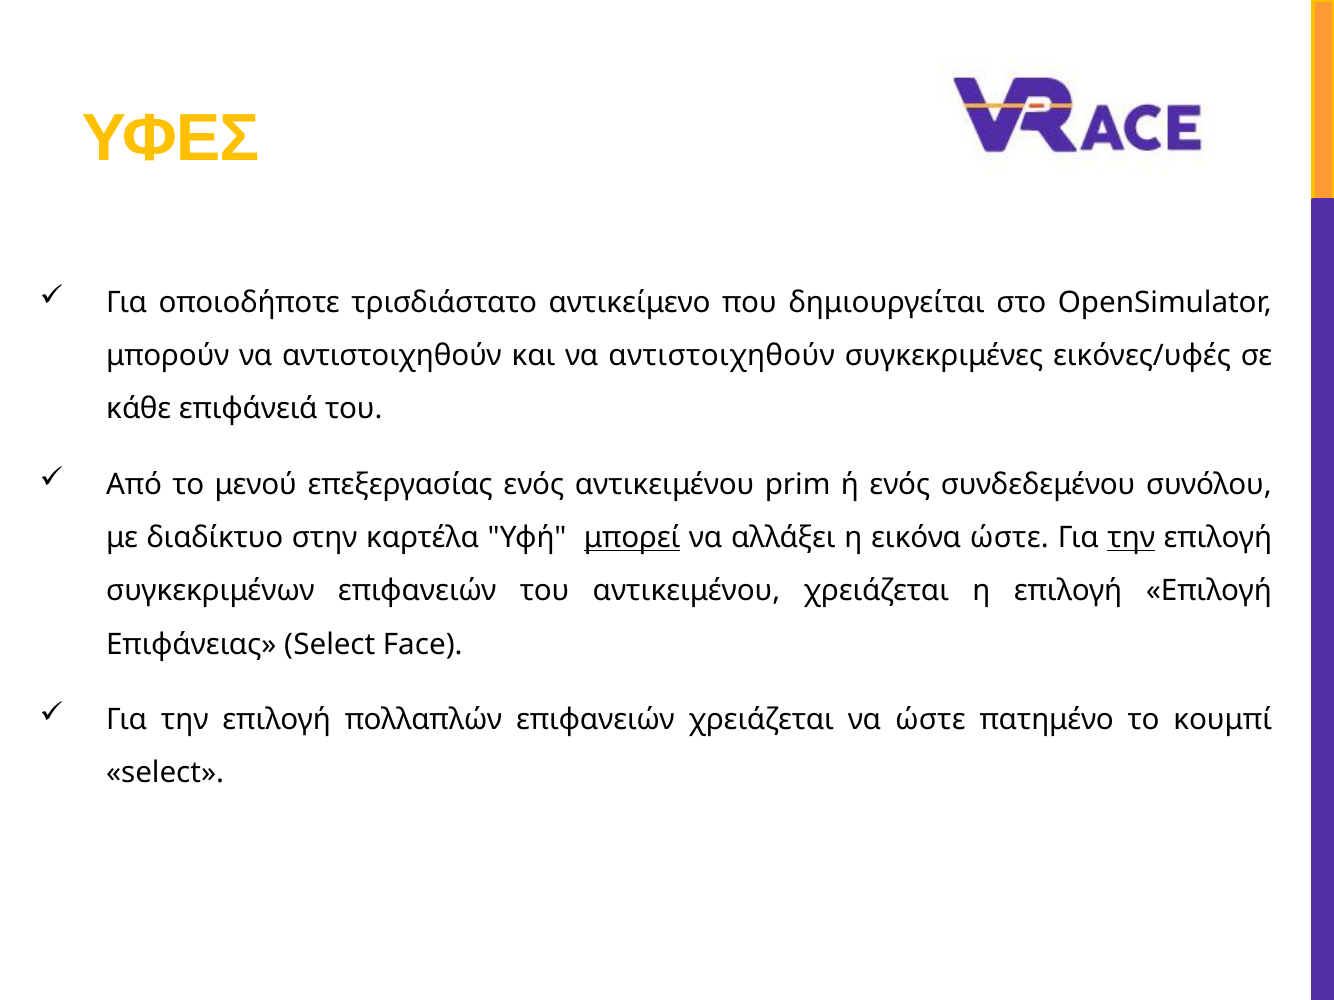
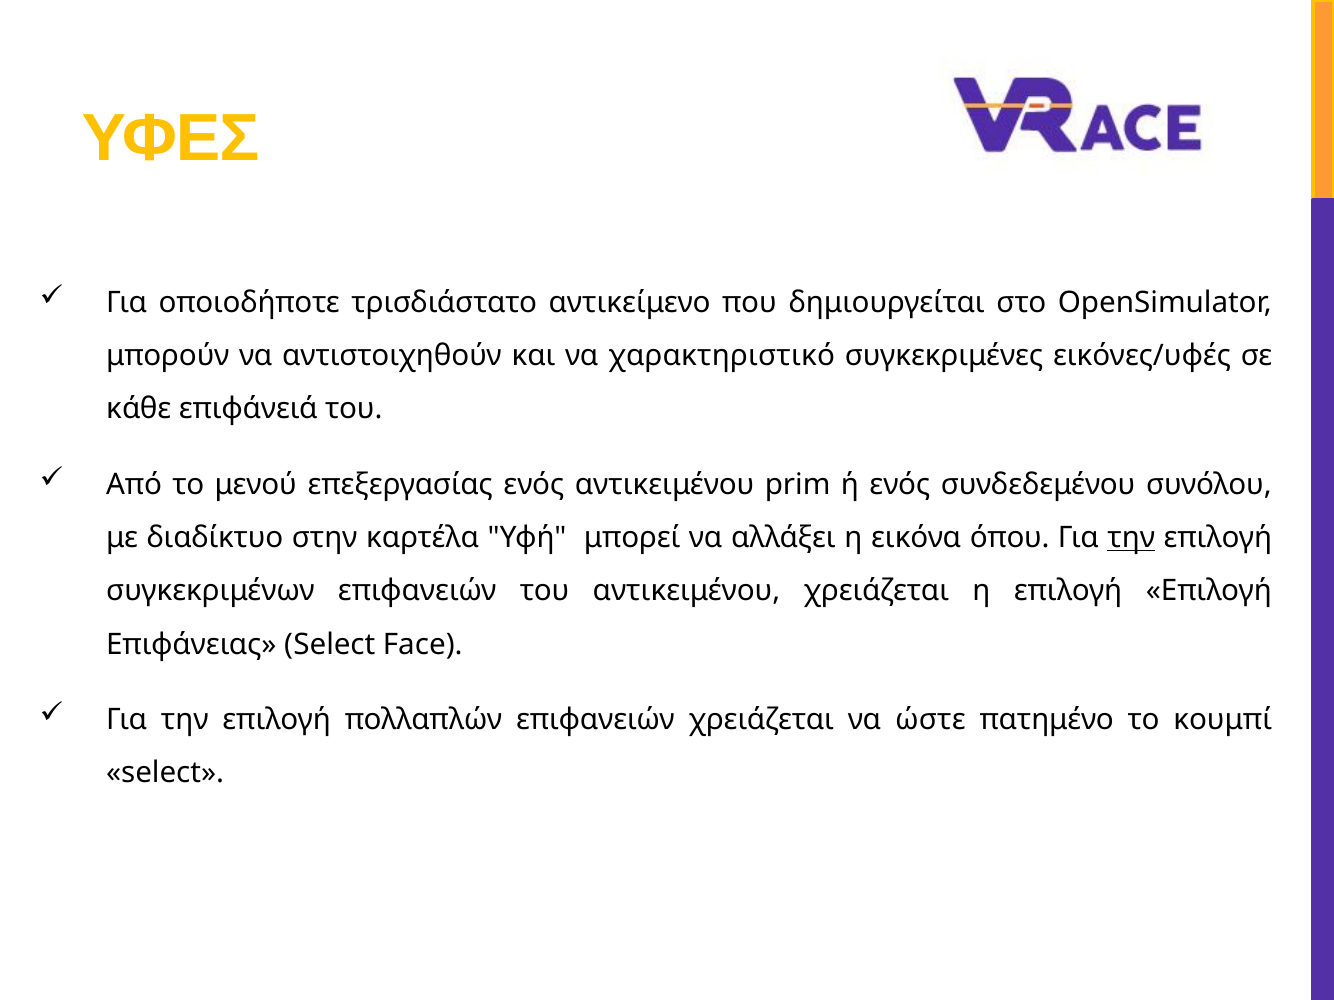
και να αντιστοιχηθούν: αντιστοιχηθούν -> χαρακτηριστικό (722, 356)
μπορεί underline: present -> none (632, 538)
εικόνα ώστε: ώστε -> όπου (1010, 538)
